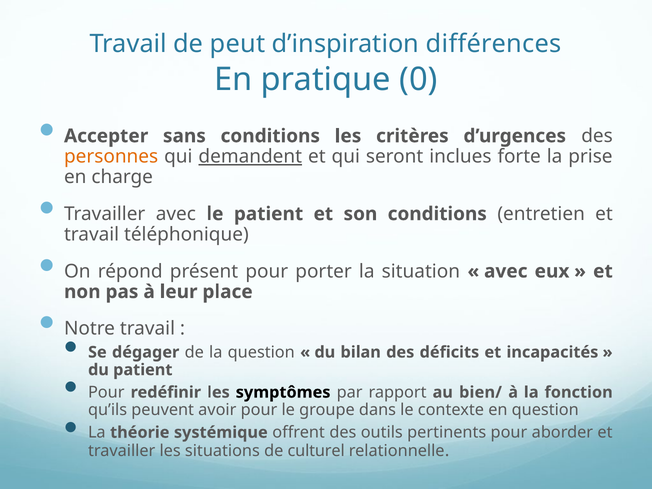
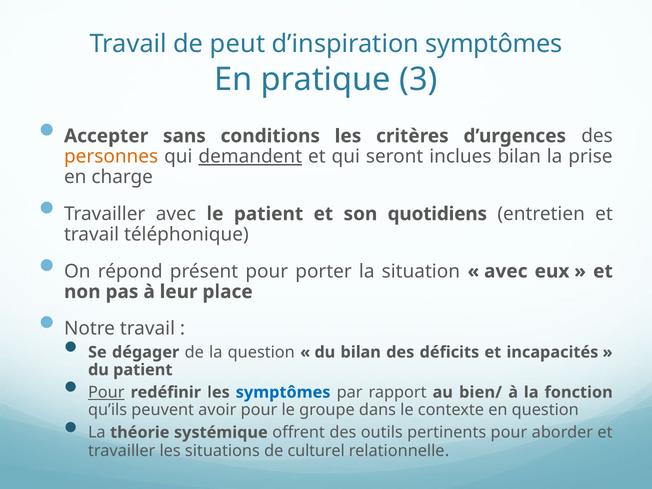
d’inspiration différences: différences -> symptômes (494, 44)
0: 0 -> 3 (418, 79)
inclues forte: forte -> bilan (519, 157)
son conditions: conditions -> quotidiens (437, 214)
Pour underline: none -> present (106, 392)
symptômes colour: black -> blue (283, 392)
